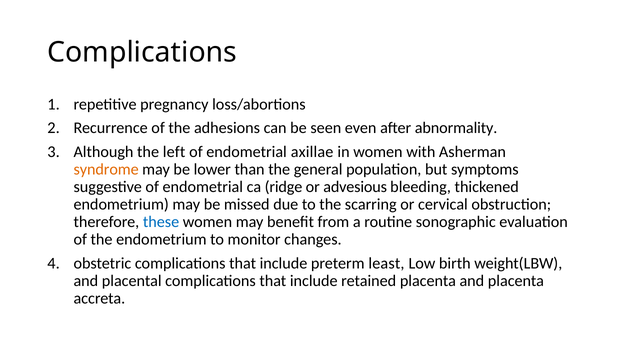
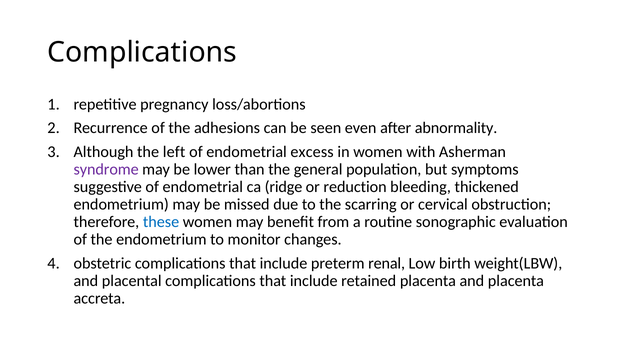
axillae: axillae -> excess (312, 152)
syndrome colour: orange -> purple (106, 169)
advesious: advesious -> reduction (355, 187)
least: least -> renal (387, 263)
